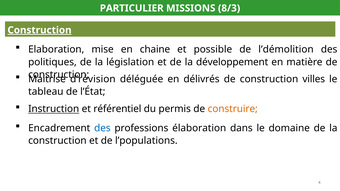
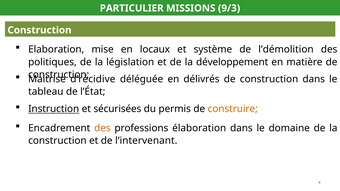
8/3: 8/3 -> 9/3 (229, 8)
Construction underline: present -> none (40, 30)
chaine: chaine -> locaux (155, 49)
possible: possible -> système (213, 49)
d’révision: d’révision -> d’récidive (93, 79)
construction villes: villes -> dans (314, 79)
référentiel: référentiel -> sécurisées (117, 109)
des colour: blue -> orange (102, 128)
l’populations: l’populations -> l’intervenant (146, 141)
